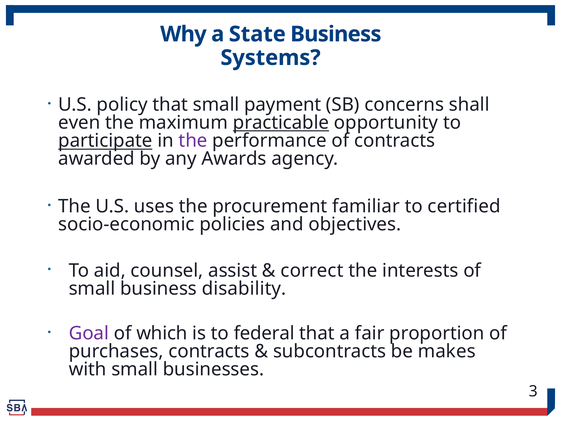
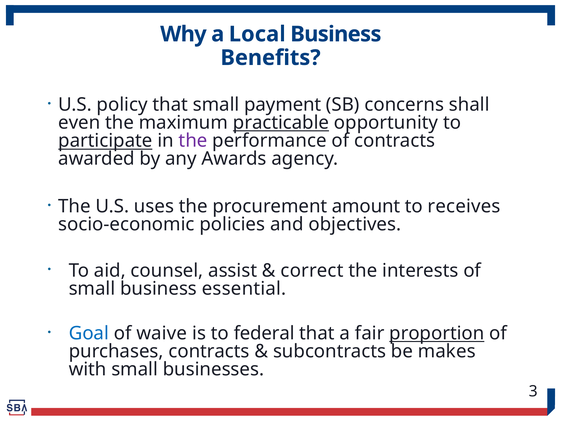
State: State -> Local (257, 34)
Systems: Systems -> Benefits (271, 58)
familiar: familiar -> amount (366, 206)
certified: certified -> receives (464, 206)
disability: disability -> essential (244, 288)
Goal colour: purple -> blue (89, 333)
which: which -> waive (162, 333)
proportion underline: none -> present (437, 333)
